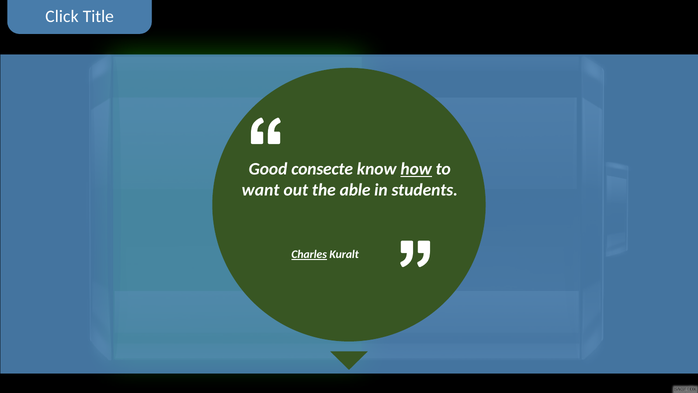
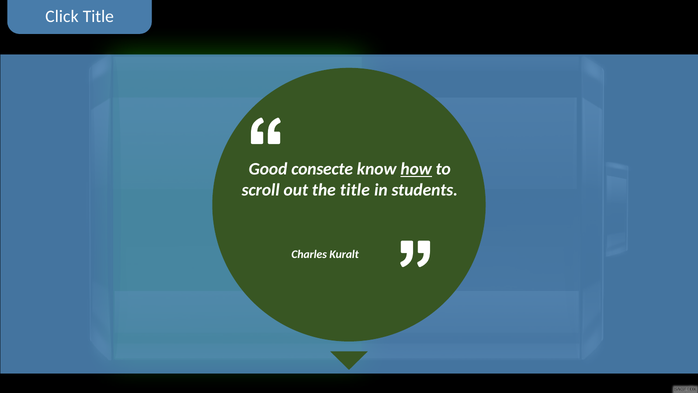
want: want -> scroll (261, 190)
the able: able -> title (355, 190)
Charles underline: present -> none (309, 254)
